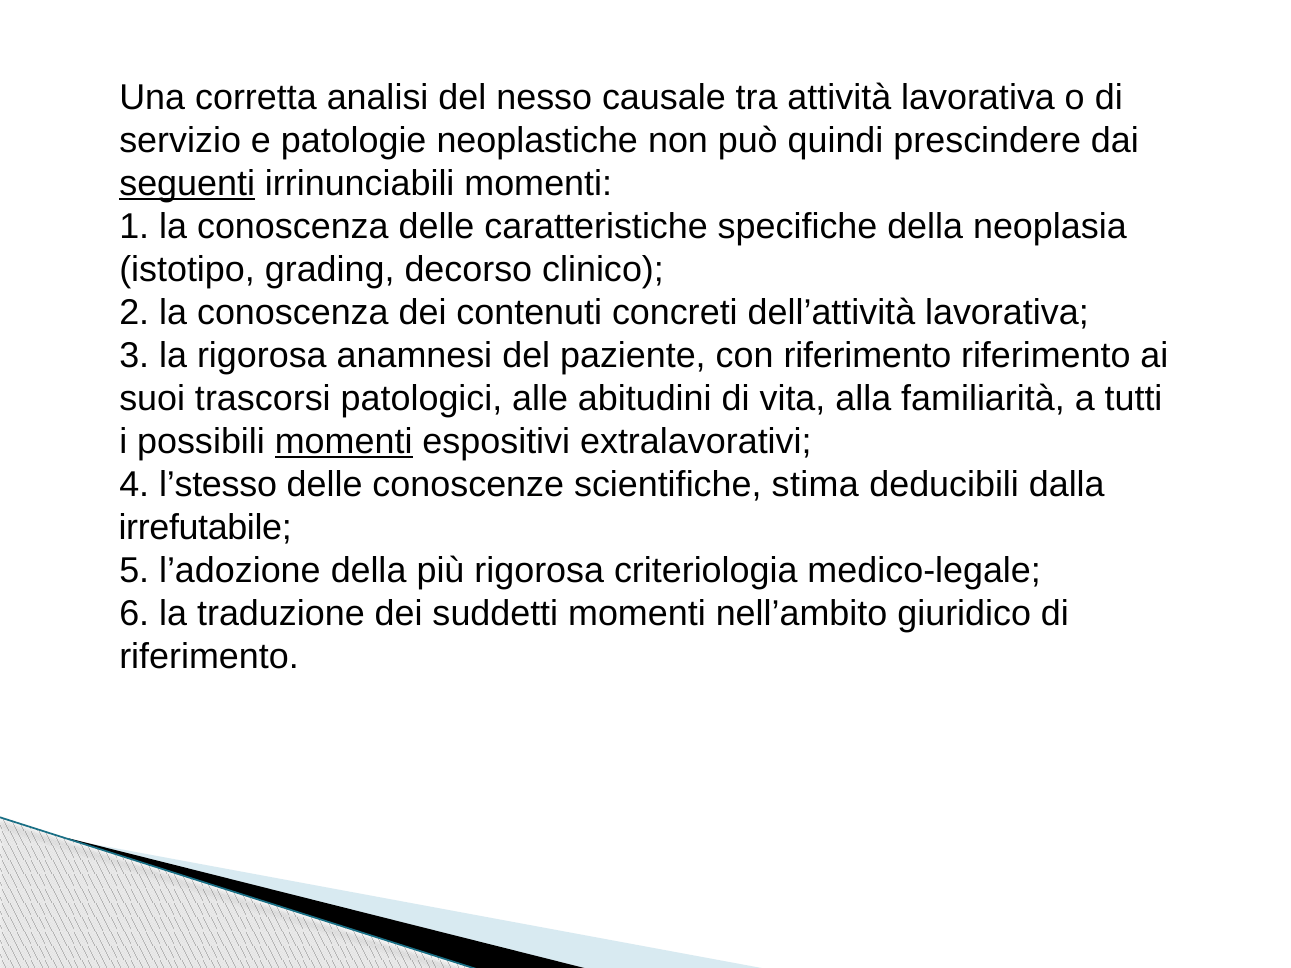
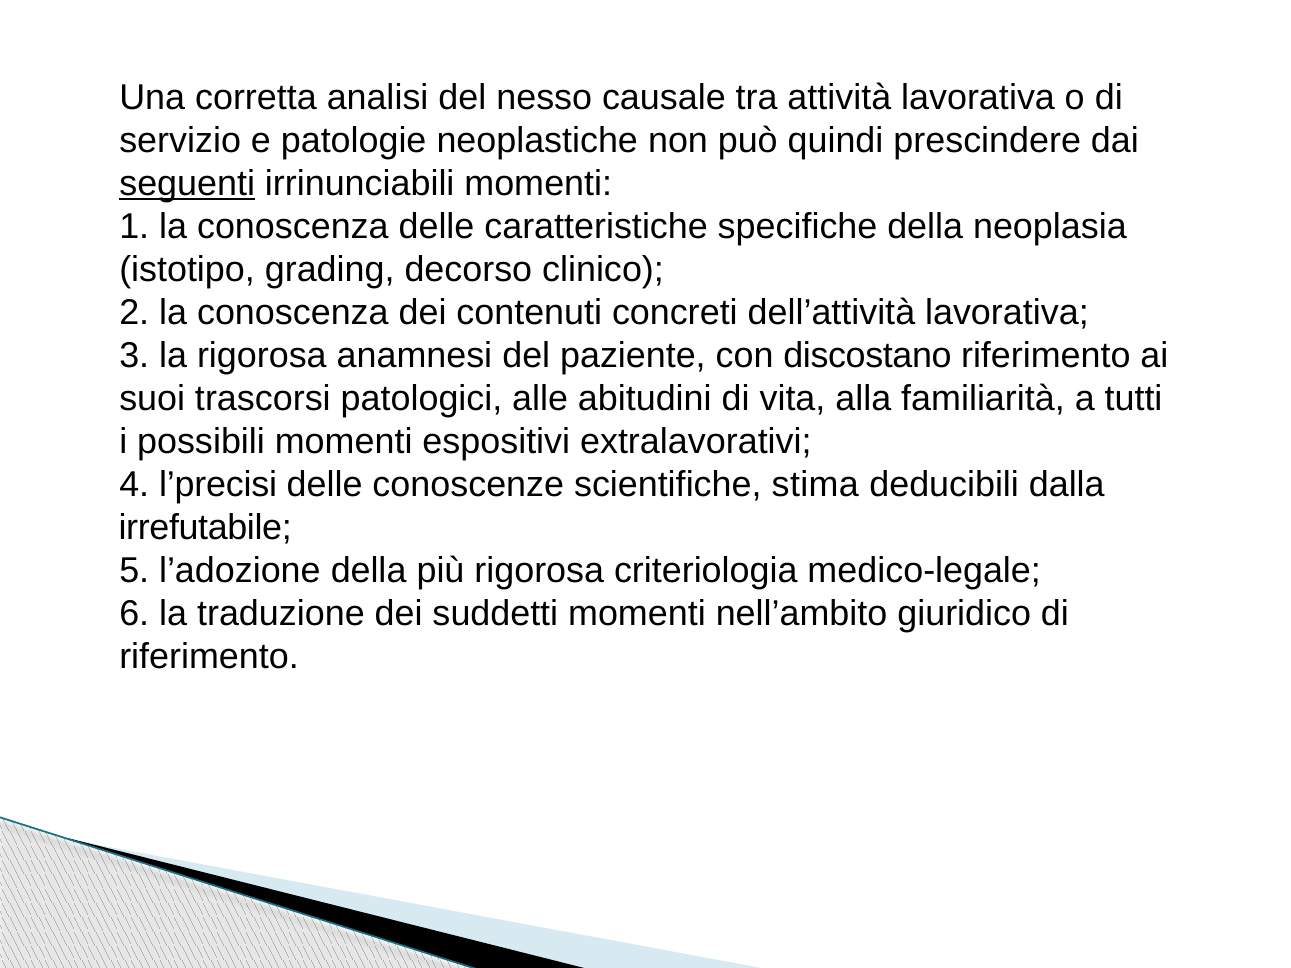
con riferimento: riferimento -> discostano (867, 356)
momenti underline: present -> none (344, 442)
l’stesso: l’stesso -> l’precisi (218, 485)
